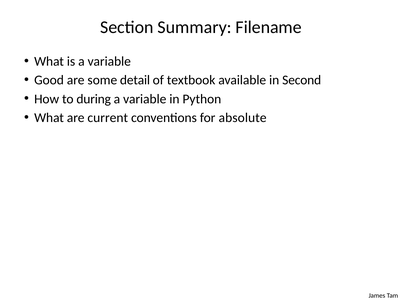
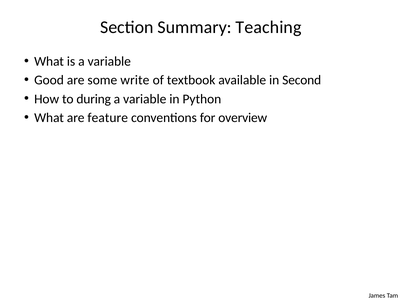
Filename: Filename -> Teaching (269, 27)
detail: detail -> write (135, 80)
current: current -> feature (108, 118)
absolute: absolute -> overview (243, 118)
